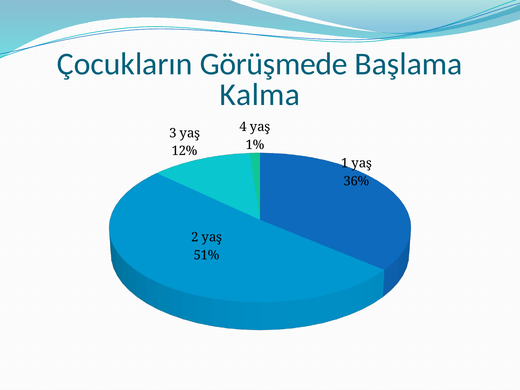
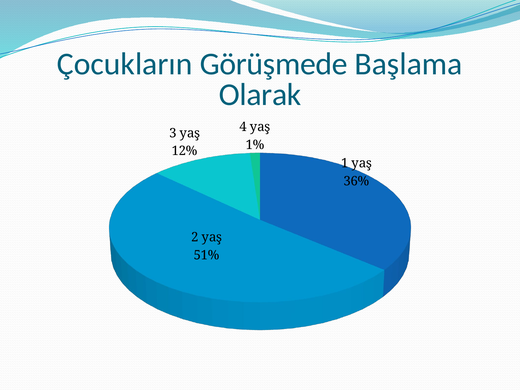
Kalma: Kalma -> Olarak (260, 95)
